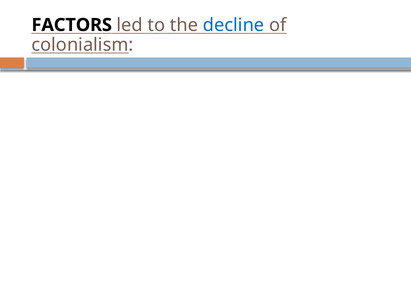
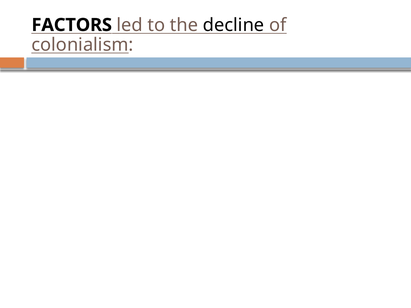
decline colour: blue -> black (234, 25)
